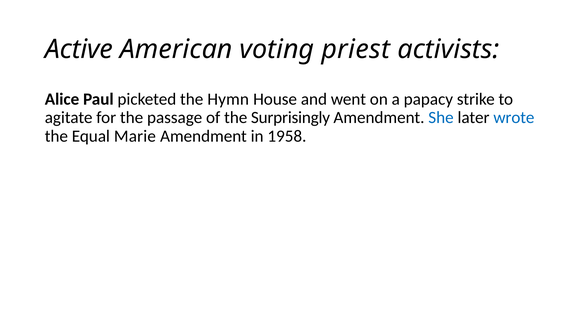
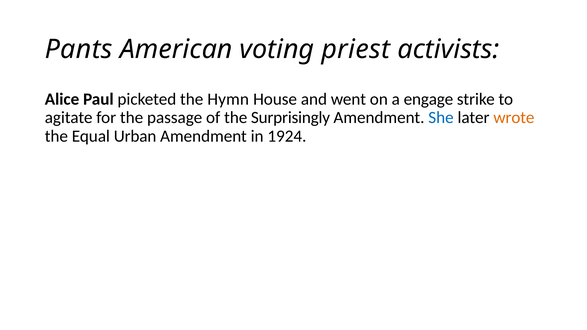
Active: Active -> Pants (79, 49)
papacy: papacy -> engage (428, 99)
wrote colour: blue -> orange (514, 118)
Marie: Marie -> Urban (135, 136)
1958: 1958 -> 1924 (287, 136)
